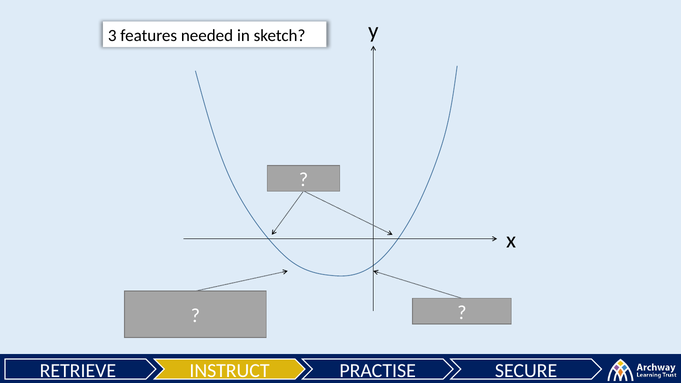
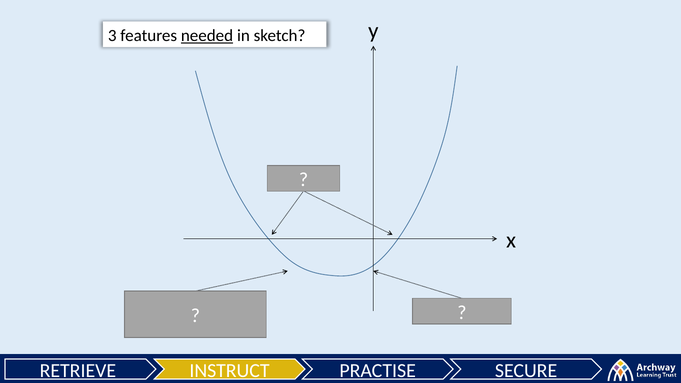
needed underline: none -> present (207, 36)
